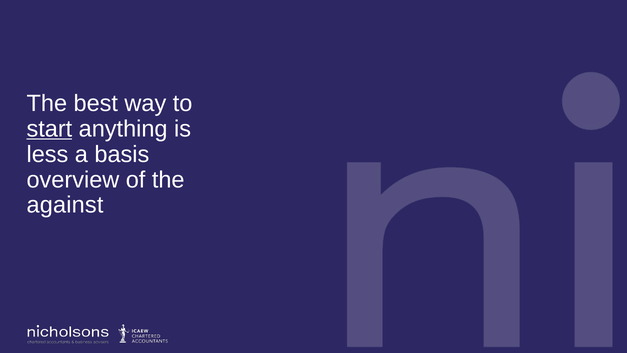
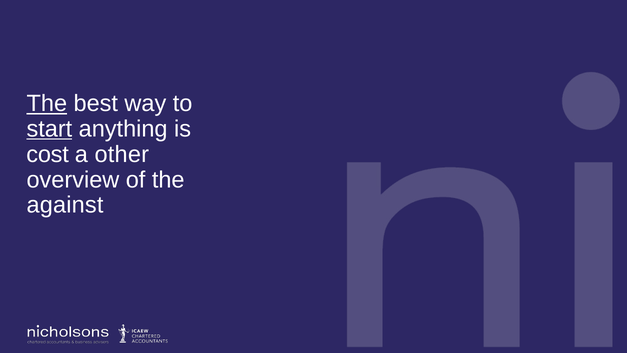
The underline: none -> present (47, 103)
less: less -> cost (48, 154)
basis: basis -> other (122, 154)
